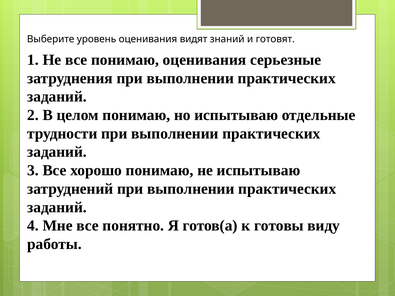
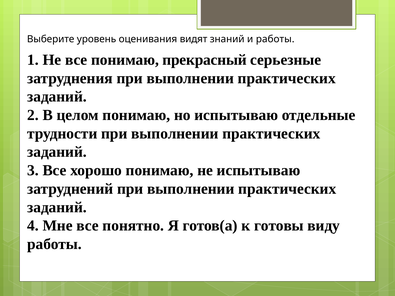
и готовят: готовят -> работы (275, 39)
понимаю оценивания: оценивания -> прекрасный (205, 60)
